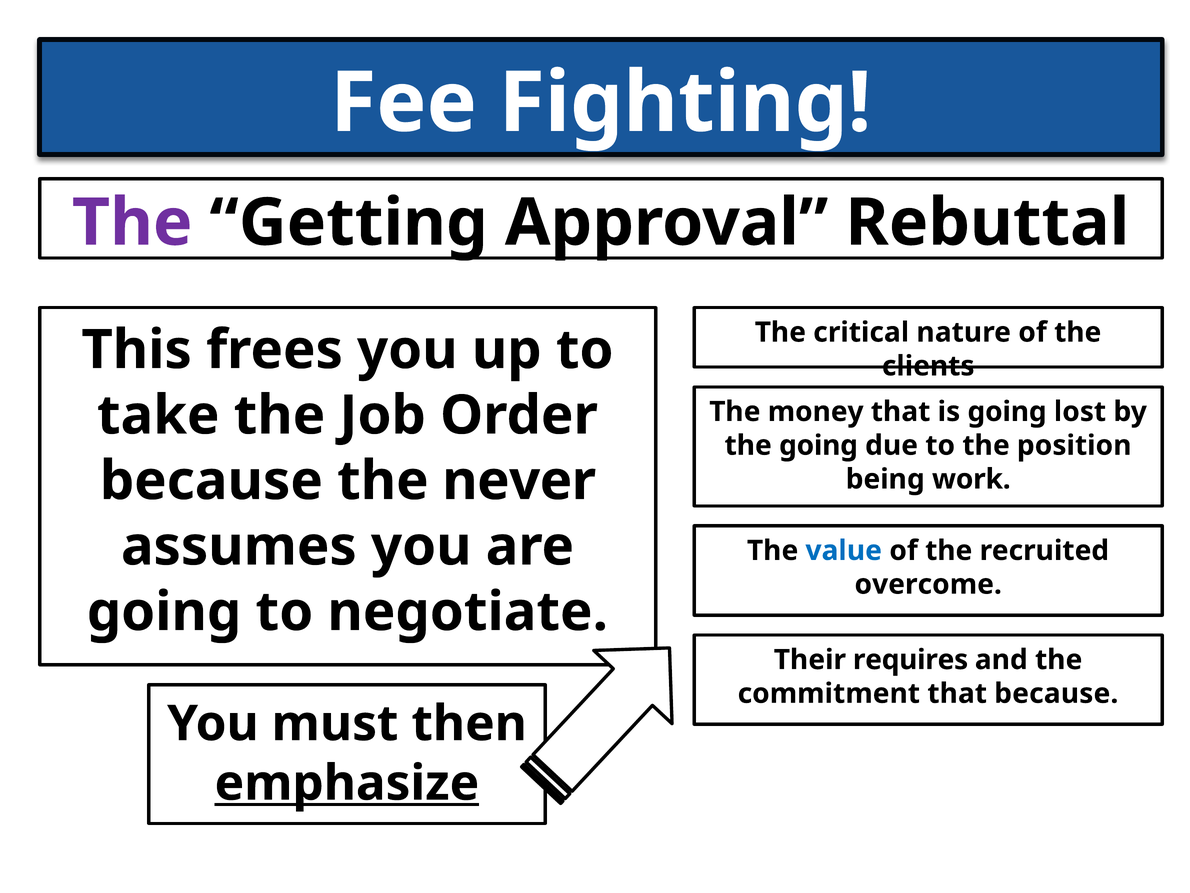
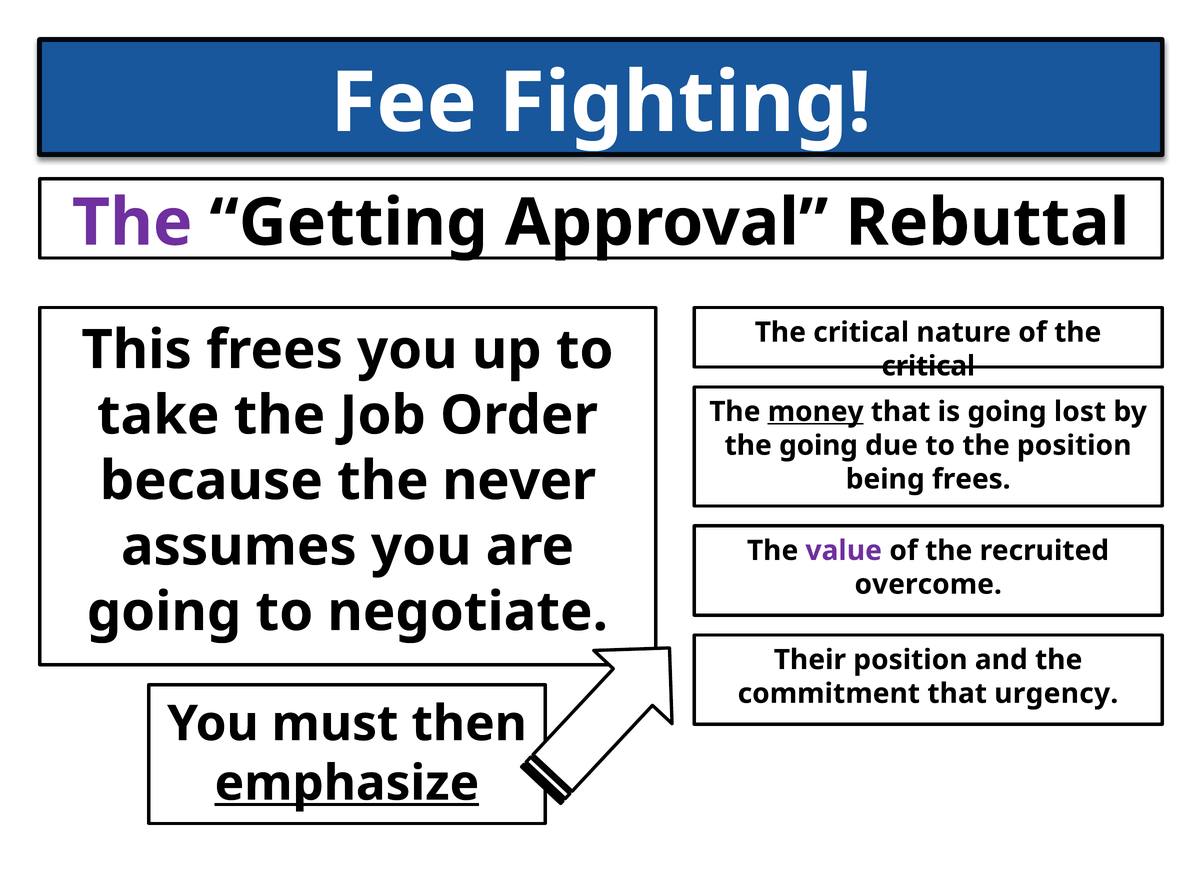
clients: clients -> critical (928, 366)
money underline: none -> present (816, 411)
being work: work -> frees (971, 479)
value colour: blue -> purple (844, 550)
Their requires: requires -> position (910, 659)
that because: because -> urgency (1056, 693)
